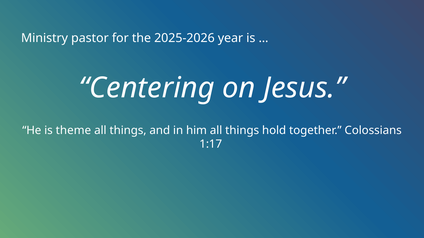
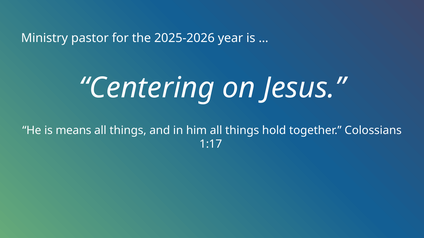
theme: theme -> means (74, 131)
